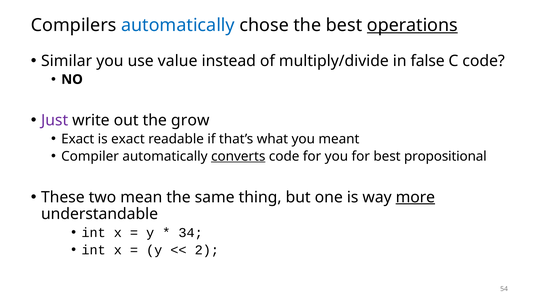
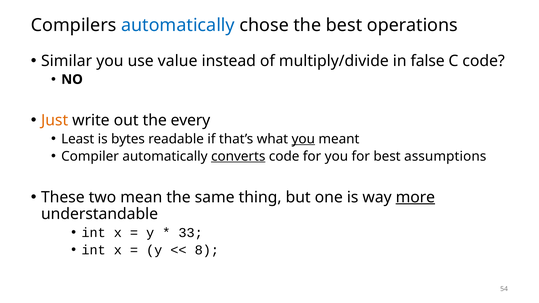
operations underline: present -> none (412, 25)
Just colour: purple -> orange (55, 120)
grow: grow -> every (190, 120)
Exact: Exact -> Least (78, 139)
is exact: exact -> bytes (128, 139)
you underline: none -> present (303, 139)
propositional: propositional -> assumptions (445, 156)
34: 34 -> 33 (191, 233)
2: 2 -> 8 (207, 250)
